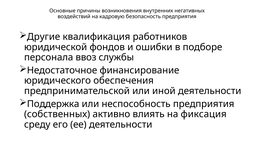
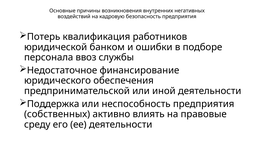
Другие: Другие -> Потерь (44, 37)
фондов: фондов -> банком (107, 47)
фиксация: фиксация -> правовые (204, 114)
